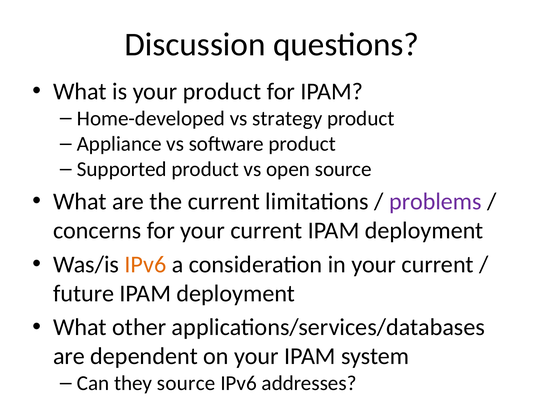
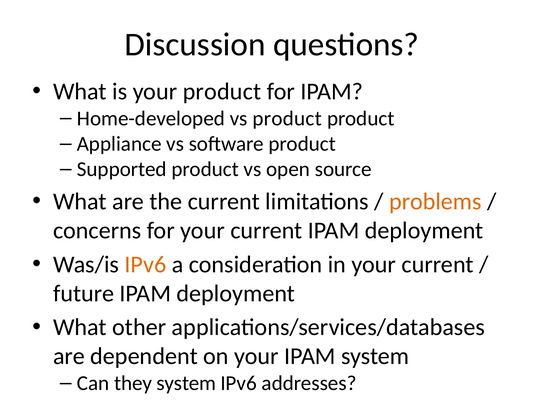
vs strategy: strategy -> product (287, 118)
problems colour: purple -> orange (435, 202)
they source: source -> system (186, 383)
